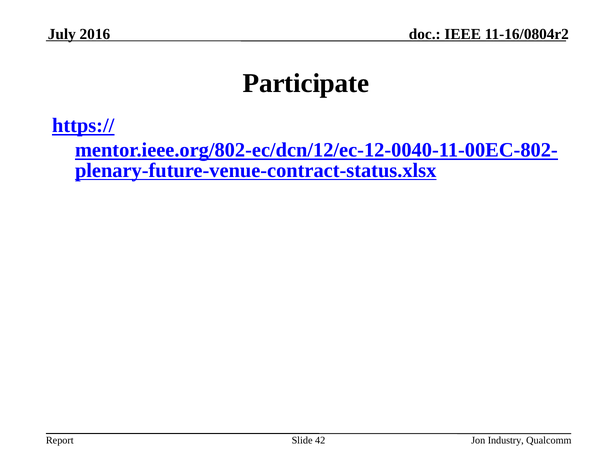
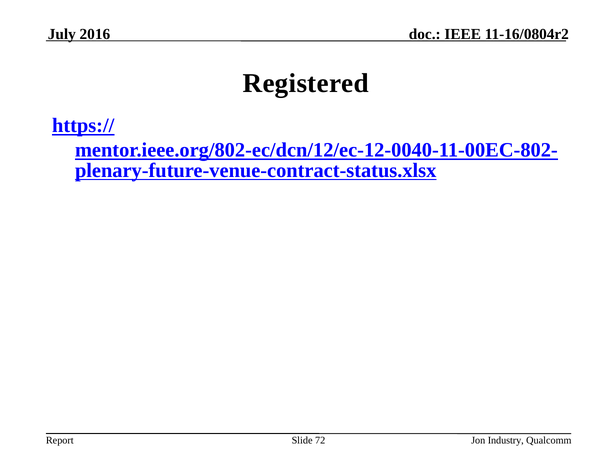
Participate: Participate -> Registered (306, 83)
42: 42 -> 72 (320, 440)
